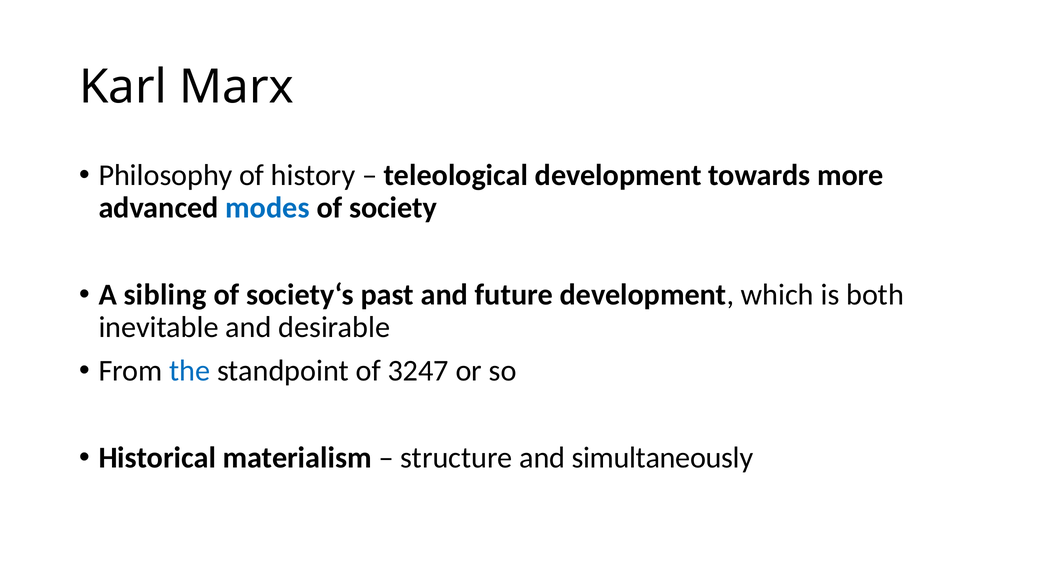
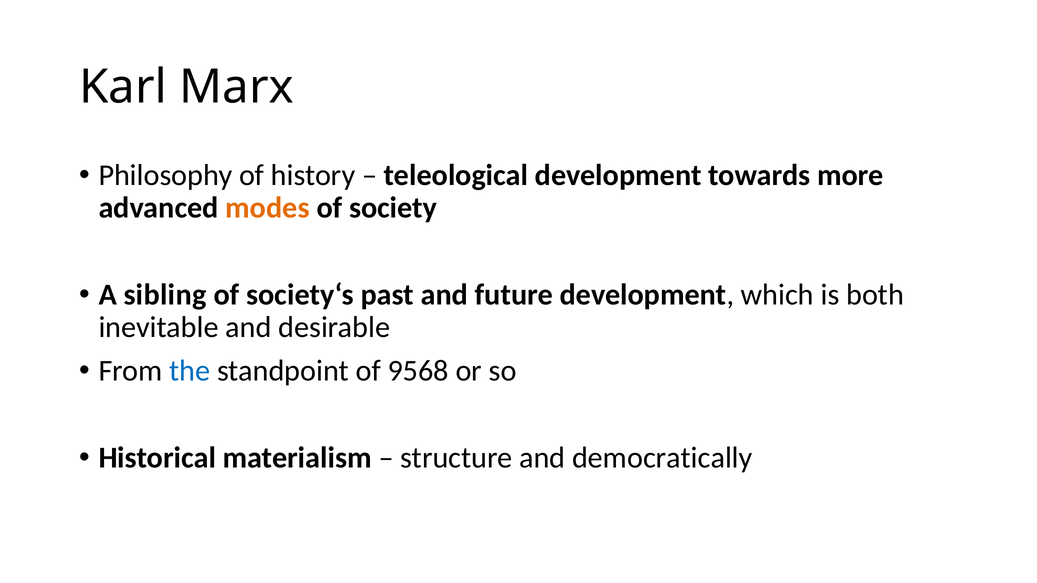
modes colour: blue -> orange (268, 208)
3247: 3247 -> 9568 (418, 371)
simultaneously: simultaneously -> democratically (662, 458)
